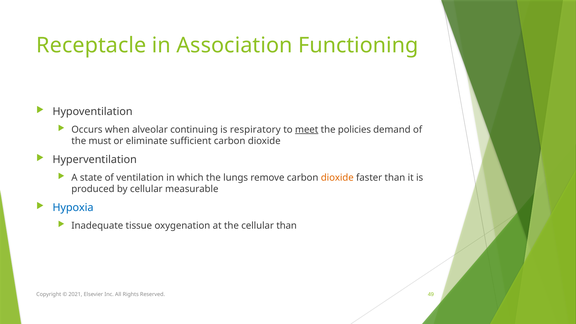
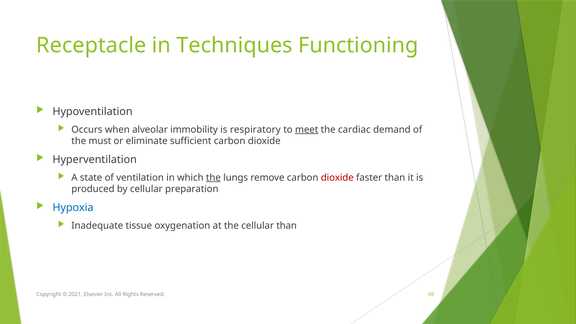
Association: Association -> Techniques (235, 45)
continuing: continuing -> immobility (194, 130)
policies: policies -> cardiac (354, 130)
the underline: none -> present (213, 178)
dioxide colour: orange -> red (337, 178)
measurable: measurable -> preparation (192, 189)
